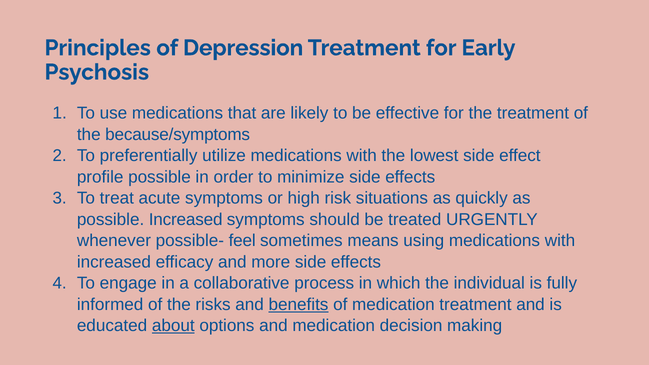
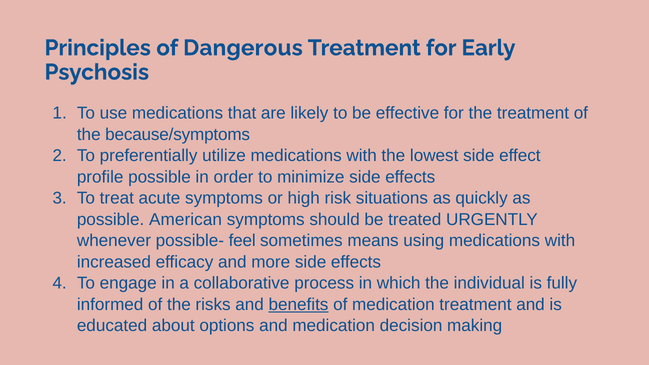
Depression: Depression -> Dangerous (243, 48)
possible Increased: Increased -> American (186, 219)
about underline: present -> none (173, 326)
